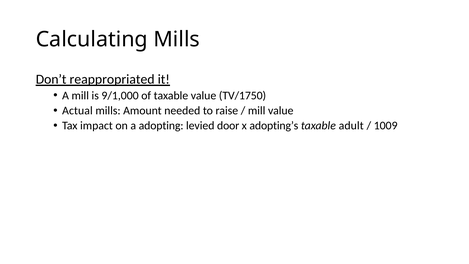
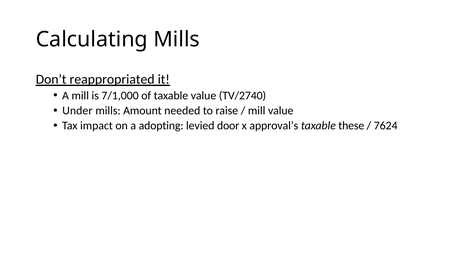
9/1,000: 9/1,000 -> 7/1,000 (120, 95)
TV/1750: TV/1750 -> TV/2740 (242, 95)
Actual: Actual -> Under (77, 111)
adopting’s: adopting’s -> approval’s (274, 126)
adult: adult -> these (351, 126)
1009: 1009 -> 7624 (386, 126)
